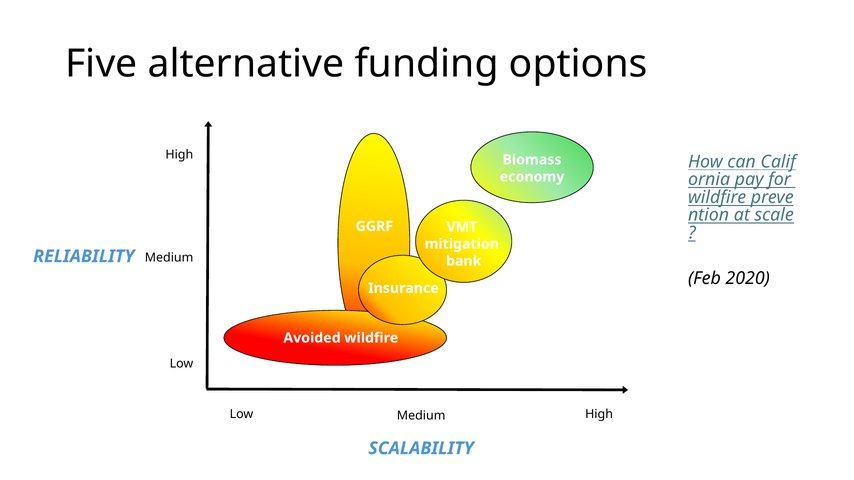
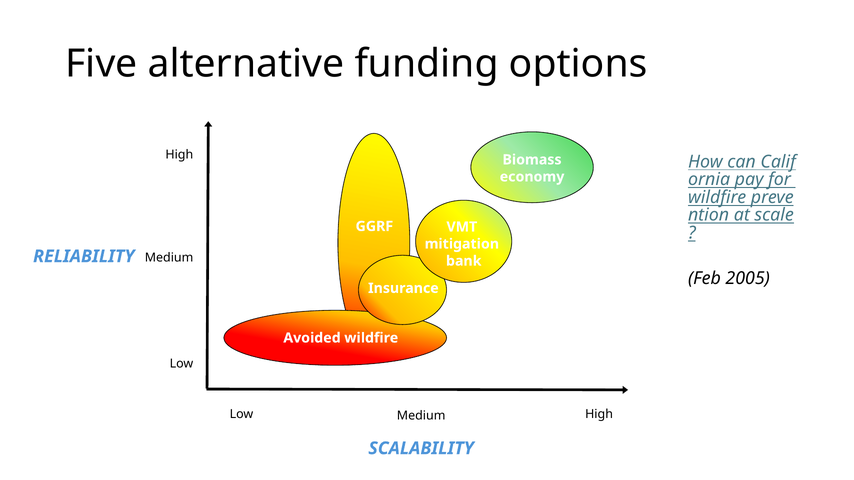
2020: 2020 -> 2005 (748, 279)
